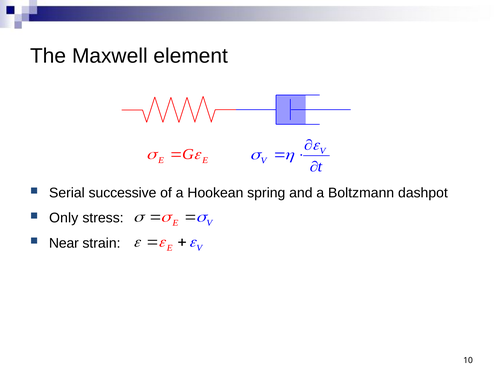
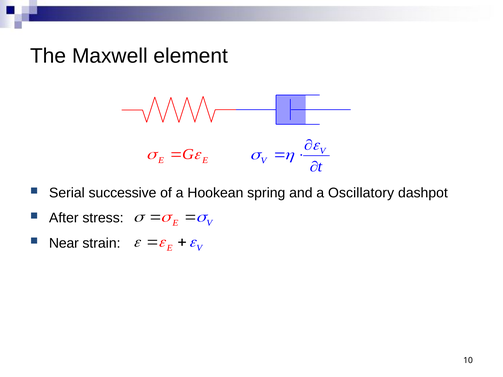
Boltzmann: Boltzmann -> Oscillatory (361, 193)
Only: Only -> After (64, 218)
